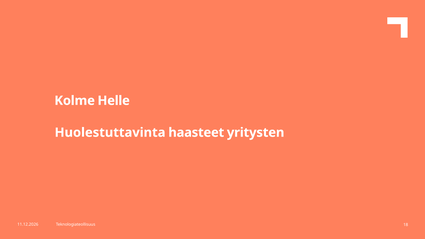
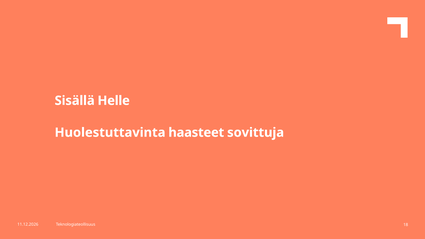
Kolme: Kolme -> Sisällä (75, 101)
yritysten: yritysten -> sovittuja (256, 133)
